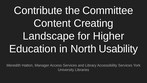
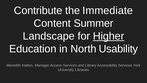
Committee: Committee -> Immediate (108, 10)
Creating: Creating -> Summer (94, 23)
Higher underline: none -> present (109, 36)
